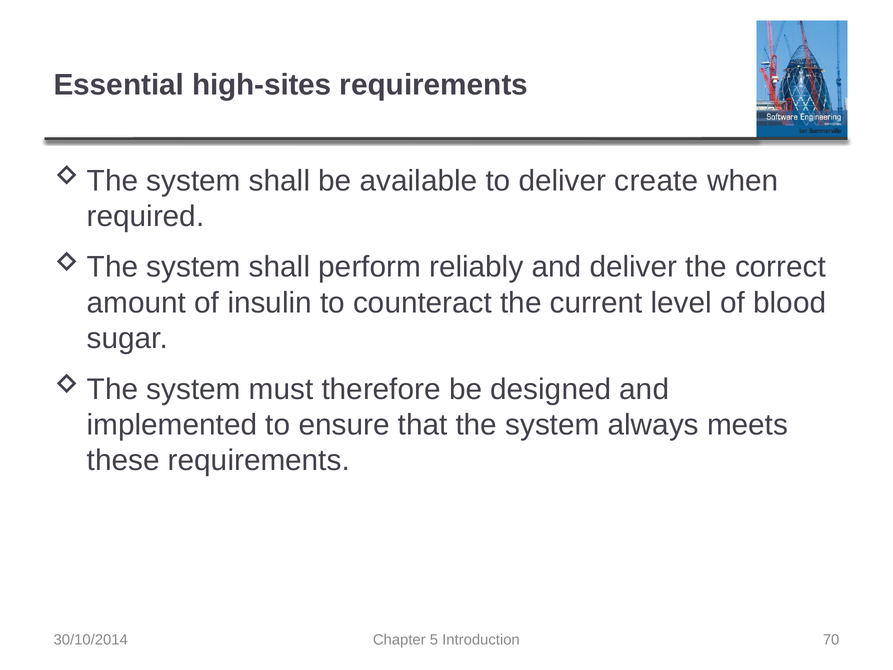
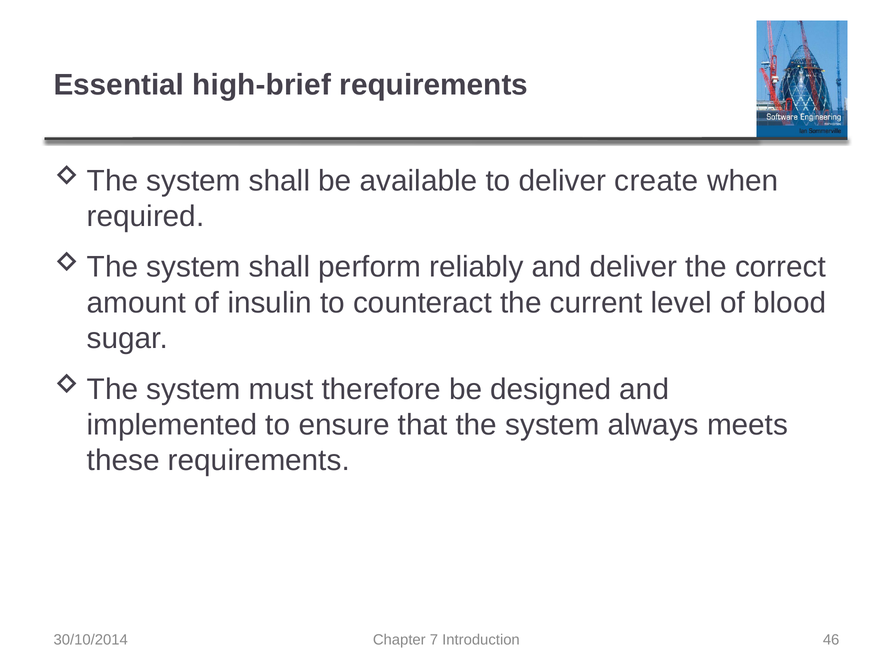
high-sites: high-sites -> high-brief (262, 85)
5: 5 -> 7 (434, 640)
70: 70 -> 46 (831, 640)
